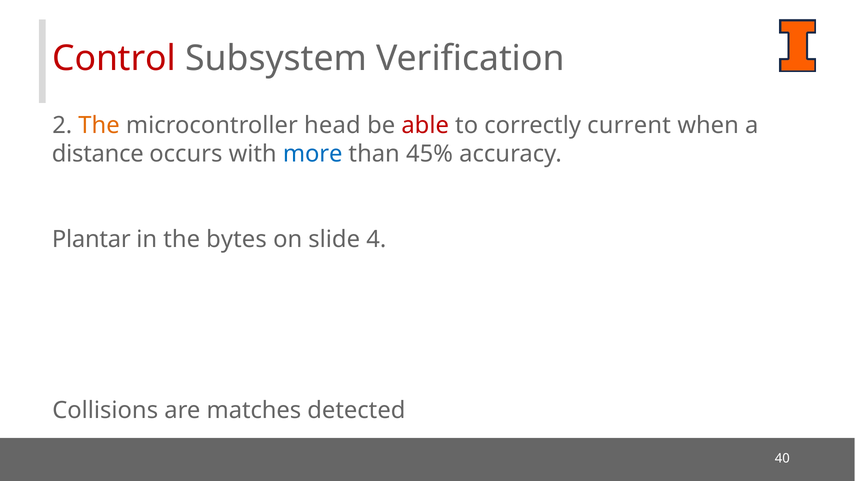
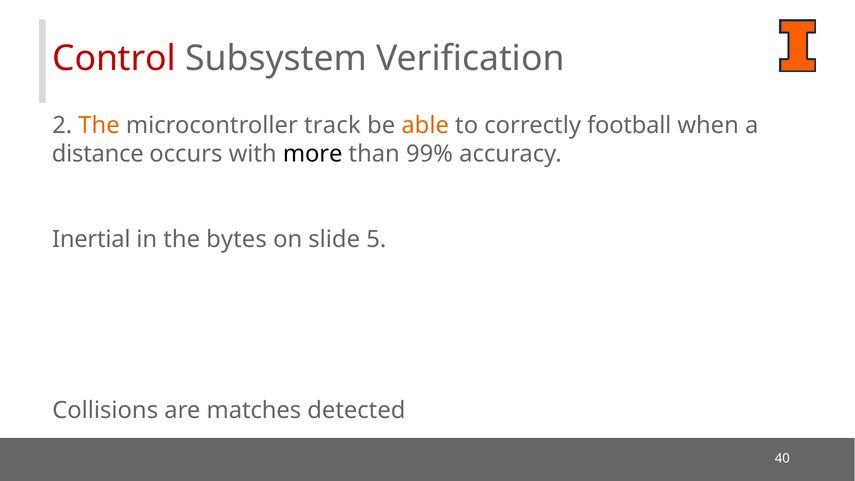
head: head -> track (332, 125)
able colour: red -> orange (425, 125)
current: current -> football (629, 125)
more colour: blue -> black (313, 154)
45%: 45% -> 99% (430, 154)
Plantar: Plantar -> Inertial (91, 239)
4: 4 -> 5 (376, 239)
